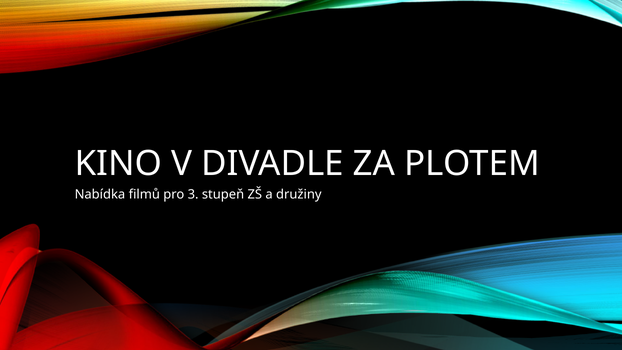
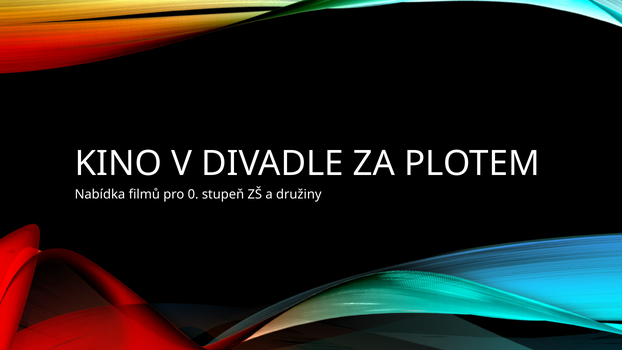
3: 3 -> 0 (193, 195)
